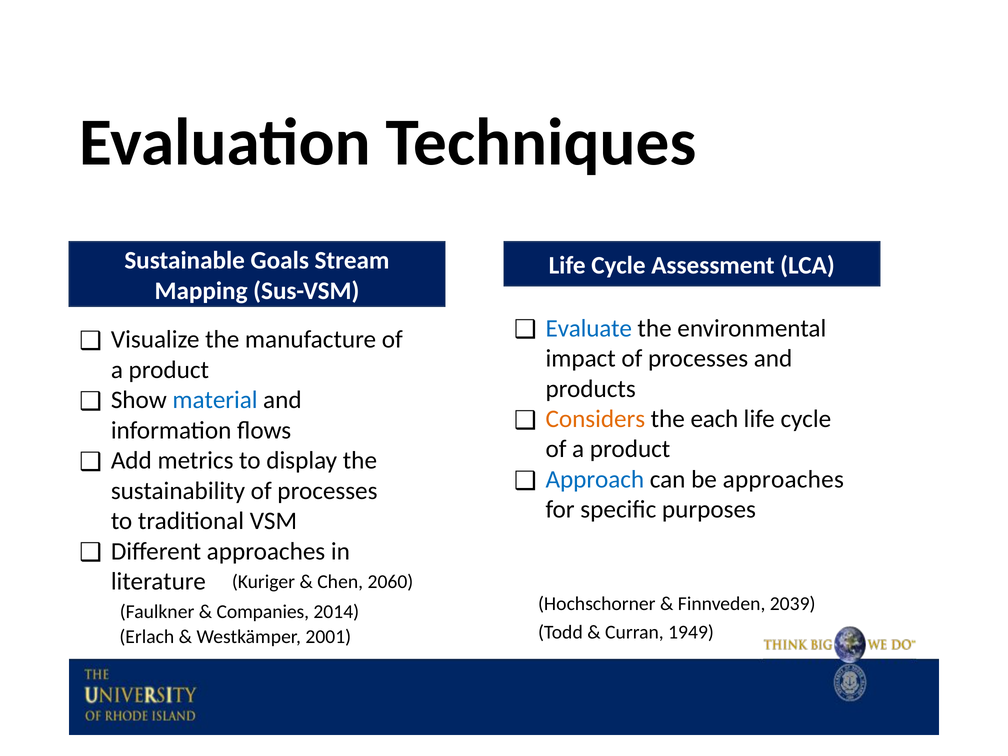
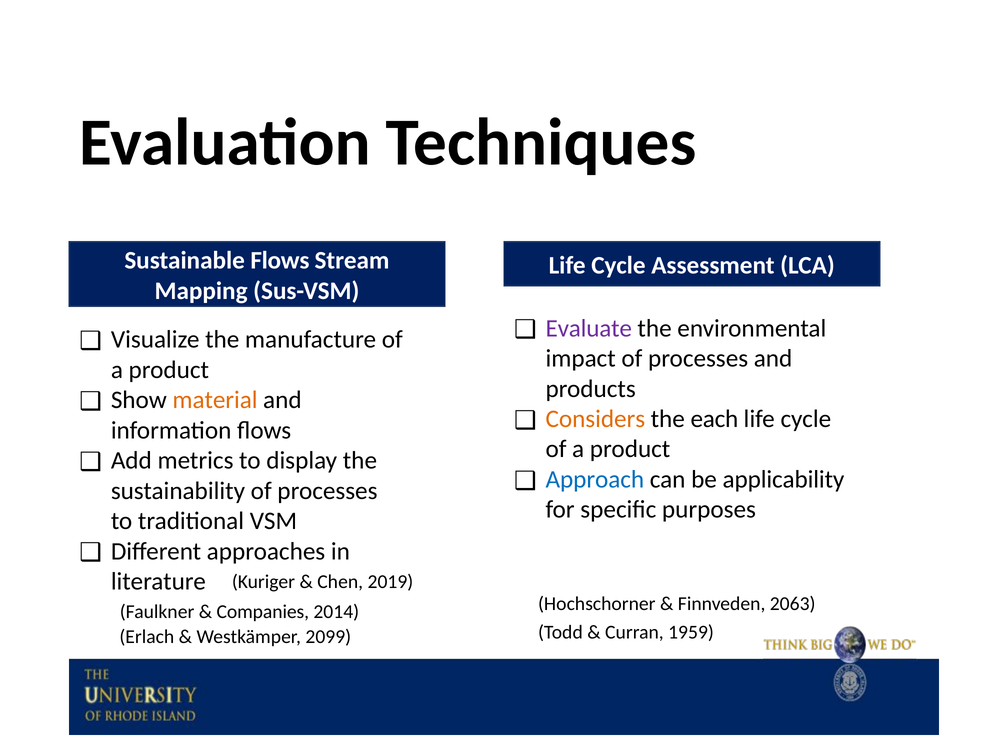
Sustainable Goals: Goals -> Flows (280, 261)
Evaluate colour: blue -> purple (589, 328)
material colour: blue -> orange (215, 400)
be approaches: approaches -> applicability (783, 479)
2060: 2060 -> 2019 (390, 582)
2039: 2039 -> 2063 (793, 604)
1949: 1949 -> 1959 (691, 632)
2001: 2001 -> 2099 (328, 637)
